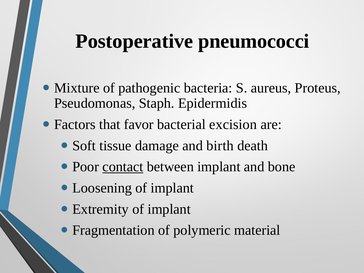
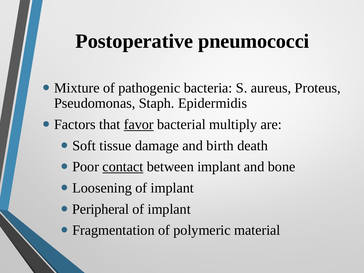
favor underline: none -> present (139, 124)
excision: excision -> multiply (233, 124)
Extremity: Extremity -> Peripheral (101, 209)
